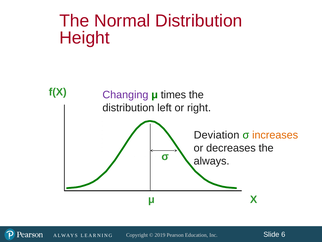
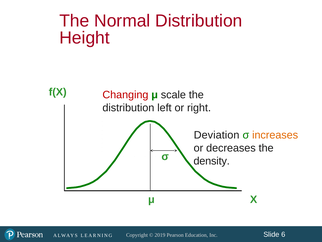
Changing colour: purple -> red (125, 95)
times: times -> scale (173, 95)
always: always -> density (212, 161)
